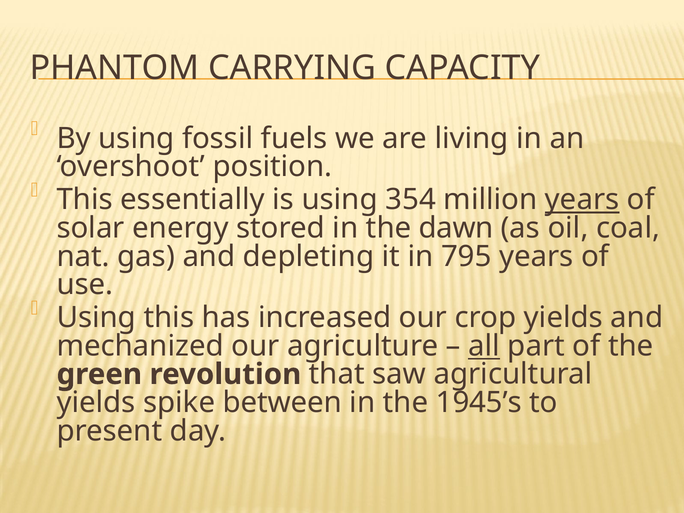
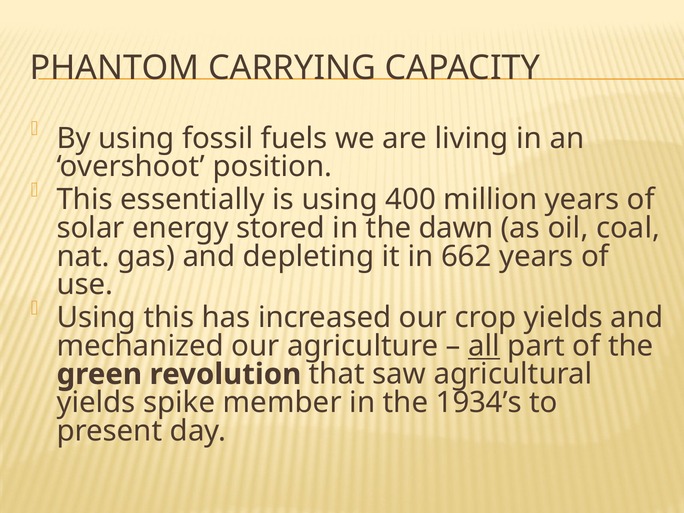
354: 354 -> 400 (411, 200)
years underline: present -> none (582, 200)
795: 795 -> 662 (466, 256)
between: between -> member (282, 403)
1945’s: 1945’s -> 1934’s (479, 403)
